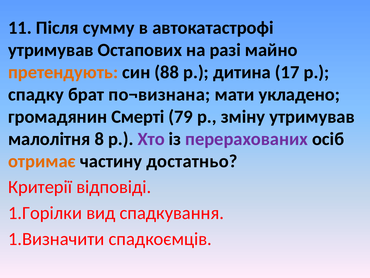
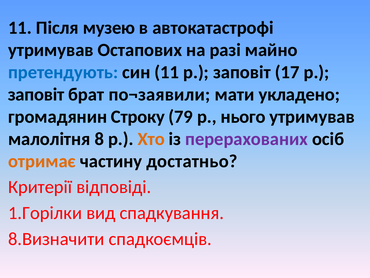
сумму: сумму -> музею (109, 28)
претендують colour: orange -> blue (63, 72)
син 88: 88 -> 11 (167, 72)
дитина: дитина -> заповіт (242, 72)
спадку: спадку -> заповіт (36, 94)
по¬визнана: по¬визнана -> по¬заявили (159, 94)
Смерті: Смерті -> Строку (138, 116)
зміну: зміну -> нього (243, 116)
Хто colour: purple -> orange (151, 139)
1.Визначити: 1.Визначити -> 8.Визначити (56, 239)
